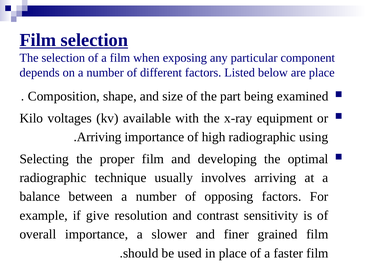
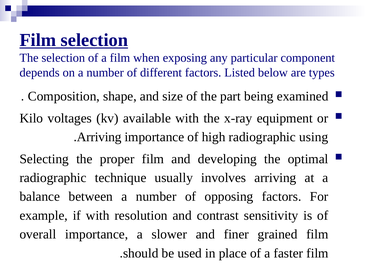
are place: place -> types (322, 73)
if give: give -> with (98, 216)
